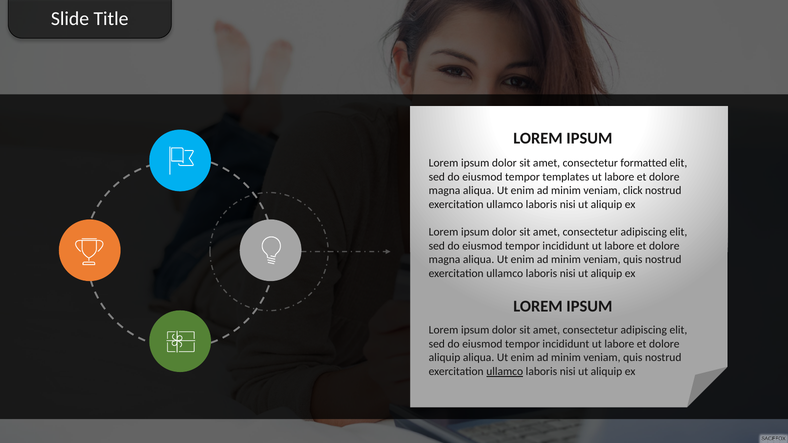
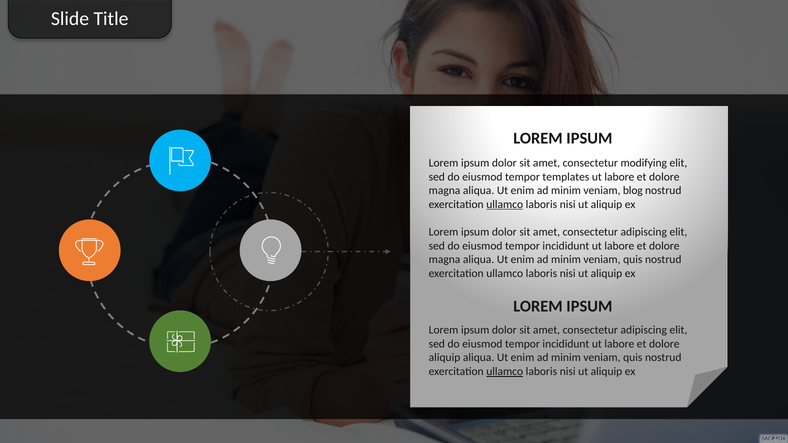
formatted: formatted -> modifying (644, 163)
click: click -> blog (633, 191)
ullamco underline: none -> present (505, 205)
